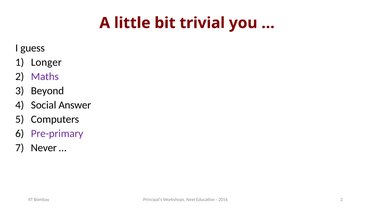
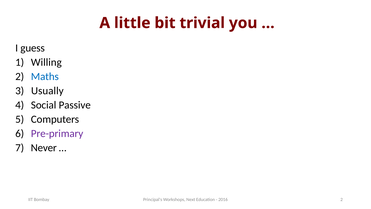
Longer: Longer -> Willing (46, 62)
Maths colour: purple -> blue (45, 76)
Beyond: Beyond -> Usually (47, 91)
Answer: Answer -> Passive (75, 105)
